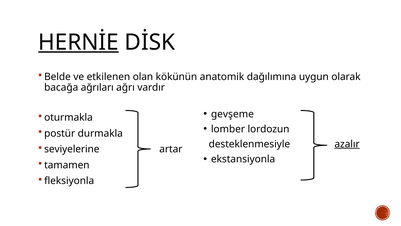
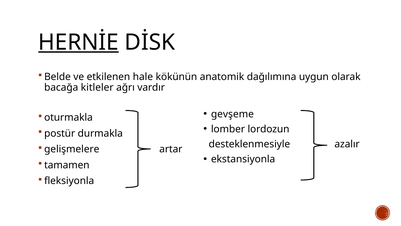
olan: olan -> hale (143, 77)
ağrıları: ağrıları -> kitleler (97, 87)
azalır underline: present -> none (347, 144)
seviyelerine: seviyelerine -> gelişmelere (72, 149)
